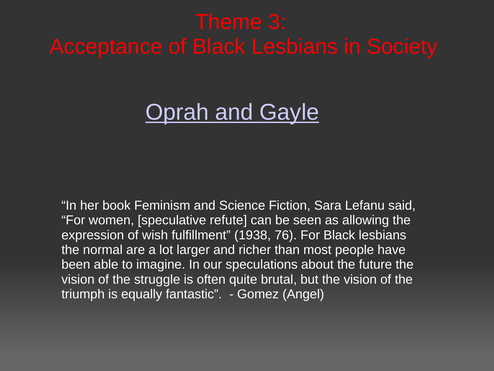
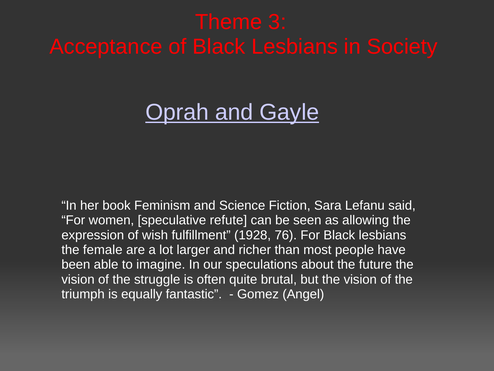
1938: 1938 -> 1928 (253, 235)
normal: normal -> female (103, 250)
